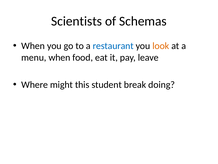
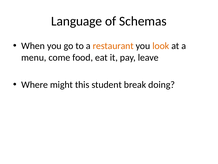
Scientists: Scientists -> Language (77, 21)
restaurant colour: blue -> orange (113, 46)
menu when: when -> come (59, 57)
